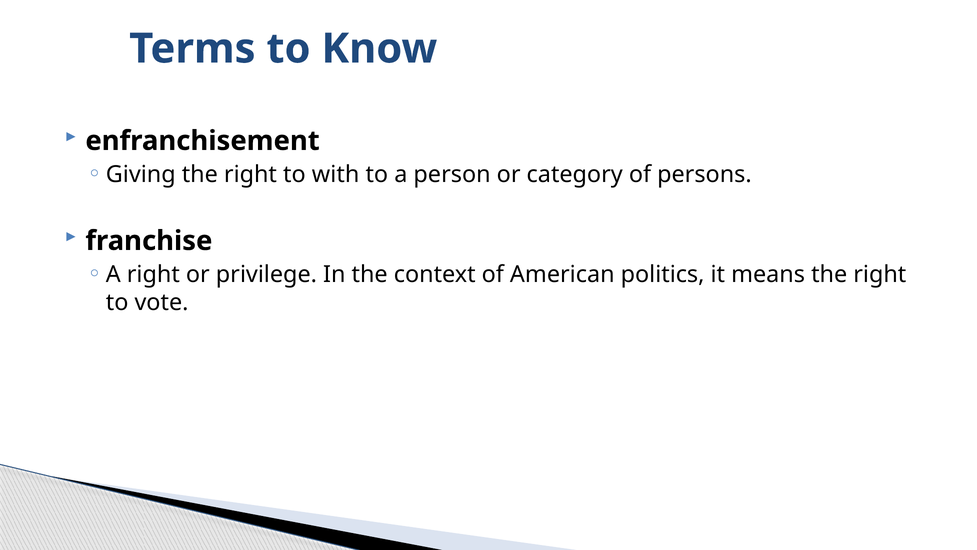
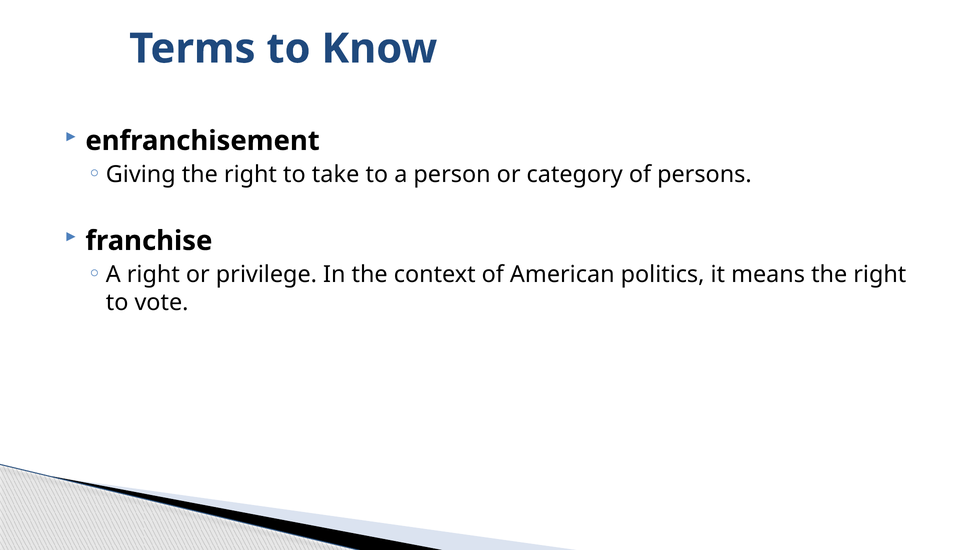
with: with -> take (336, 174)
